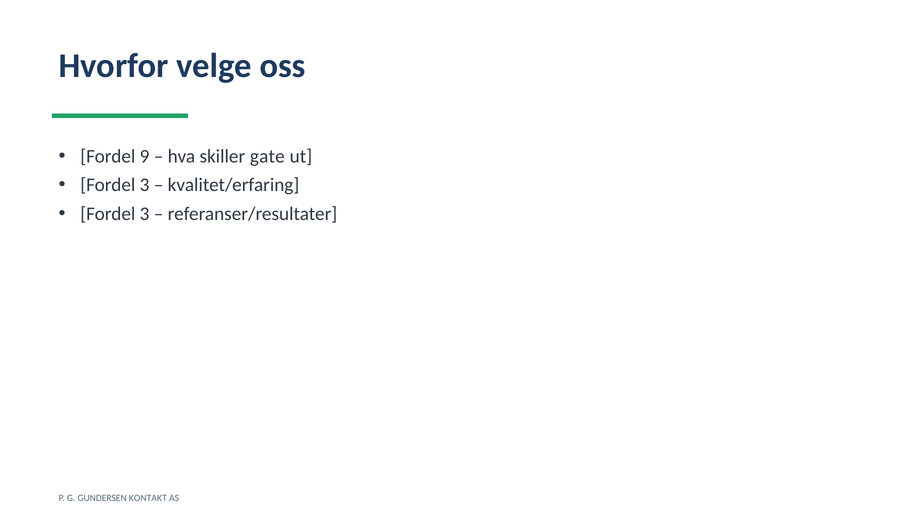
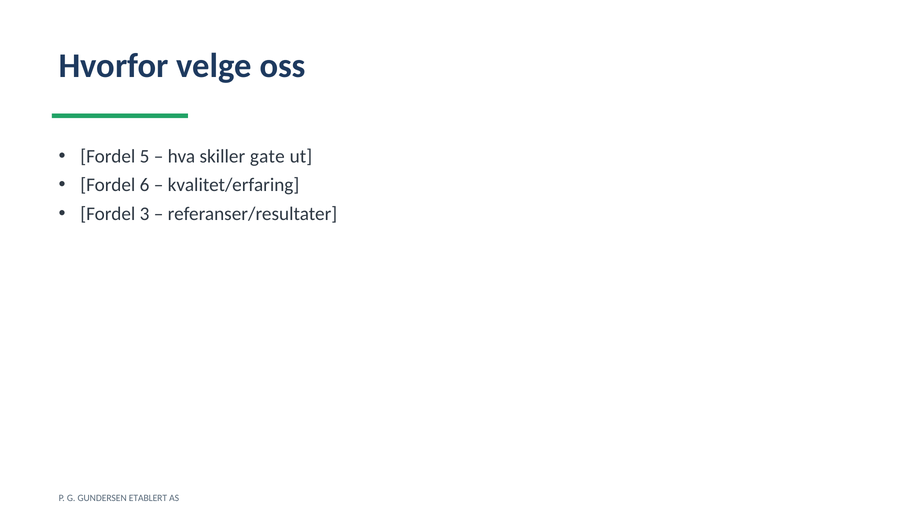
9: 9 -> 5 (145, 156)
3: 3 -> 6 (145, 185)
KONTAKT: KONTAKT -> ETABLERT (148, 498)
